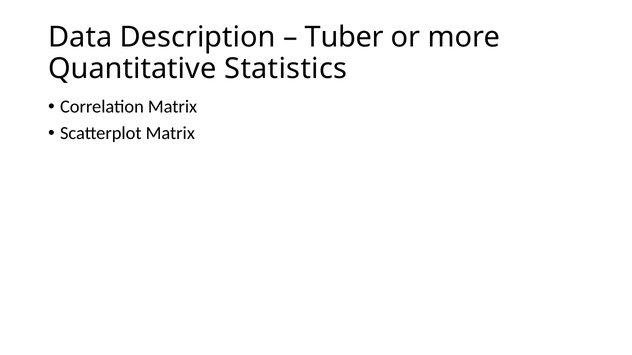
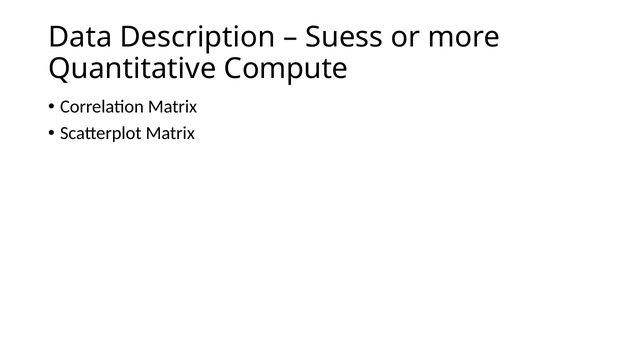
Tuber: Tuber -> Suess (344, 37)
Statistics: Statistics -> Compute (286, 69)
